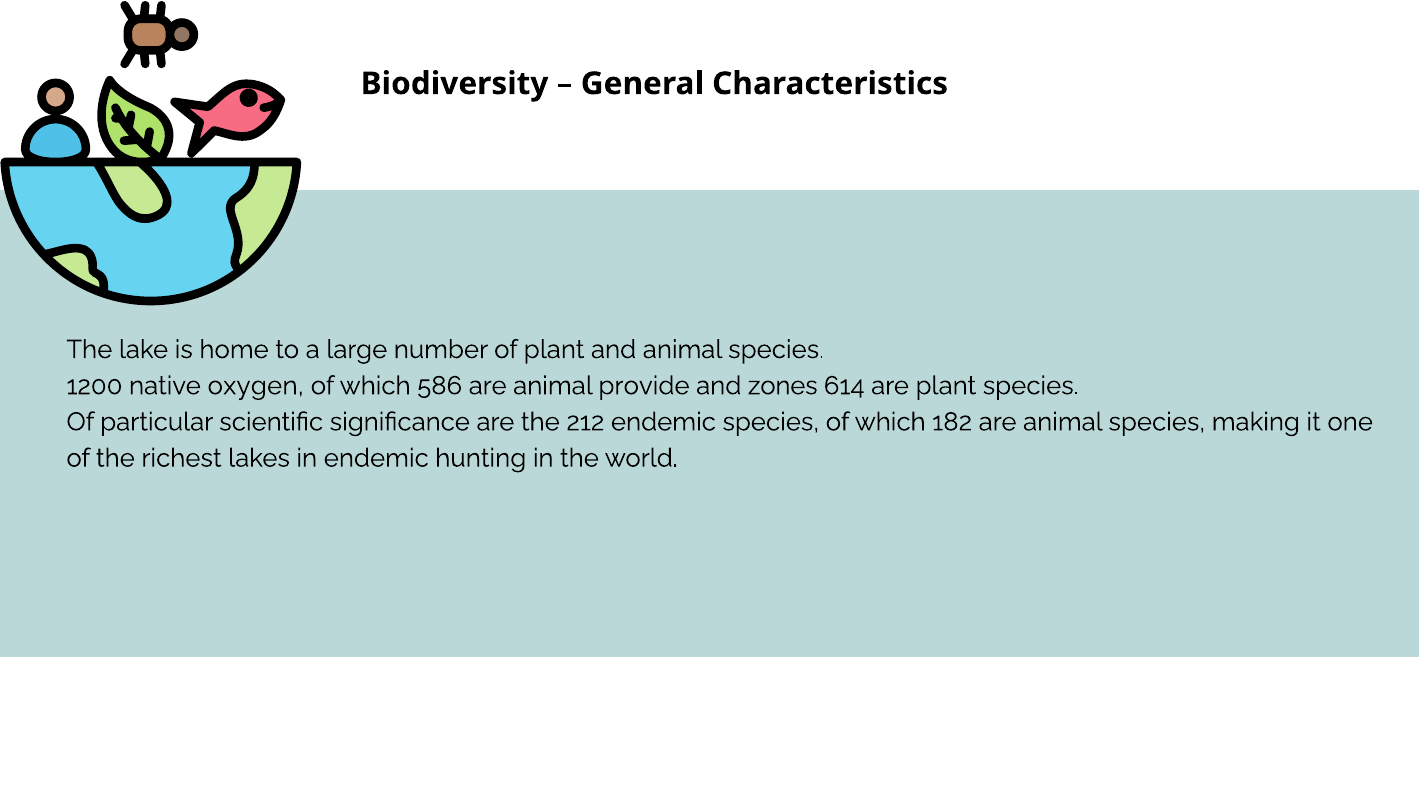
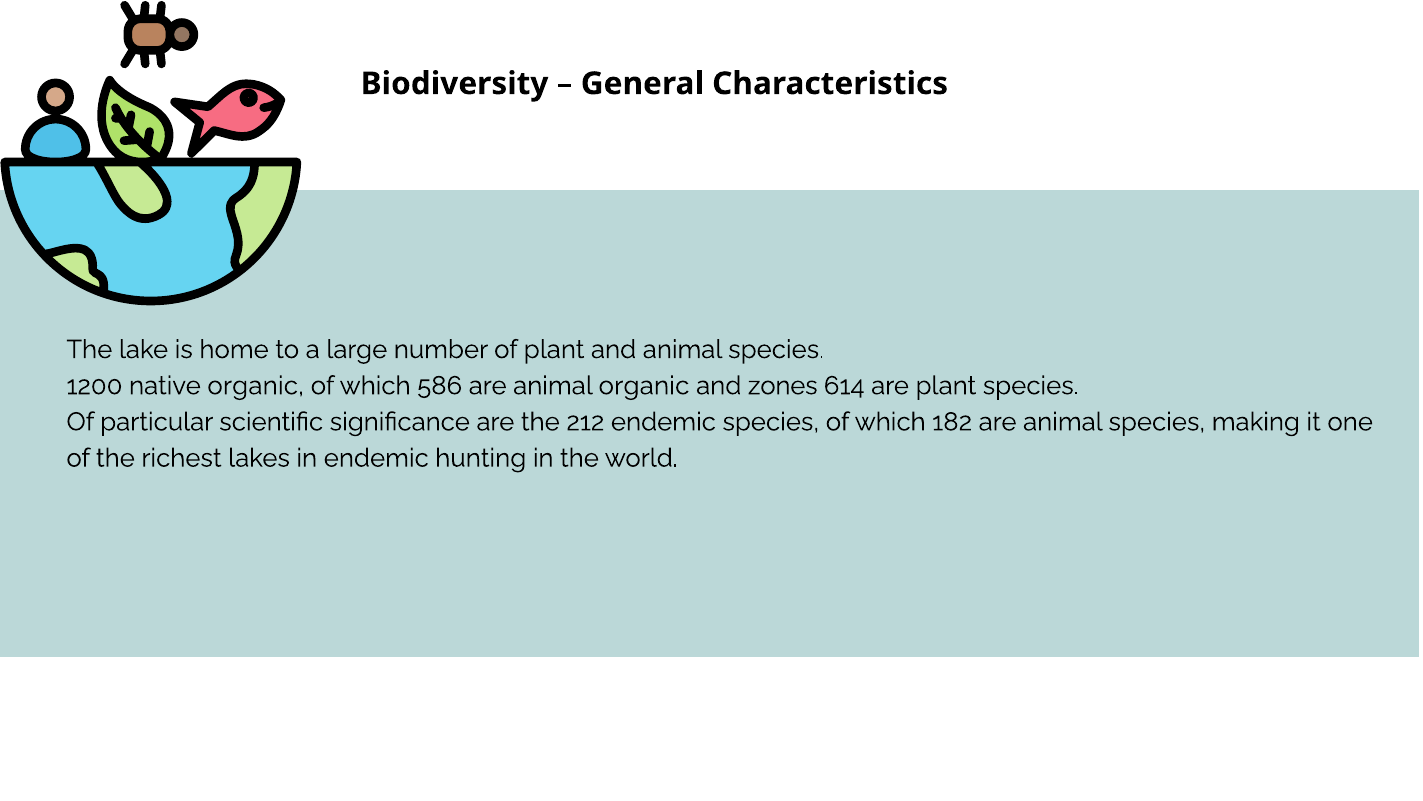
native oxygen: oxygen -> organic (256, 385)
animal provide: provide -> organic (644, 385)
